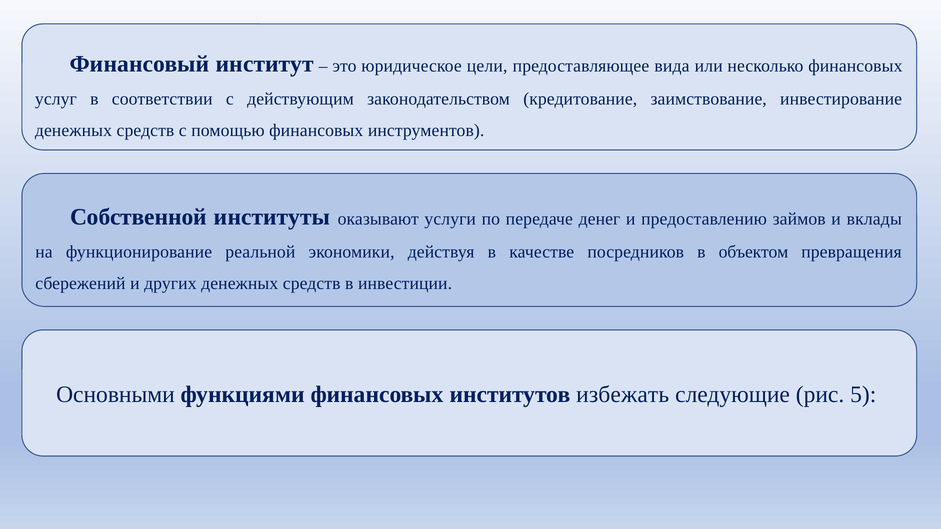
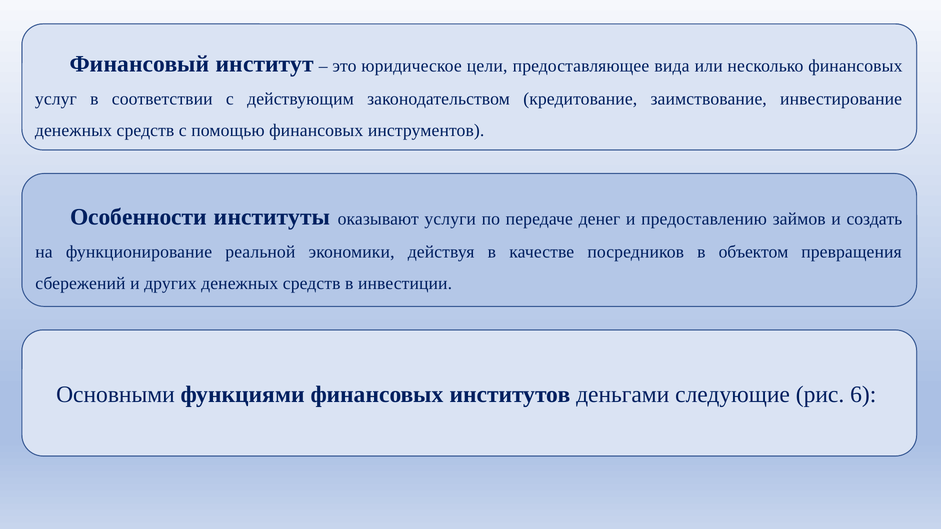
Собственной: Собственной -> Особенности (138, 217)
вклады: вклады -> создать (874, 219)
избежать: избежать -> деньгами (623, 395)
5: 5 -> 6 (863, 395)
